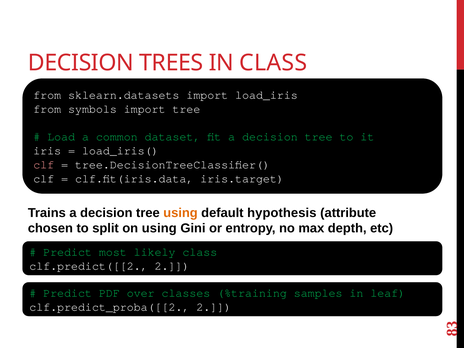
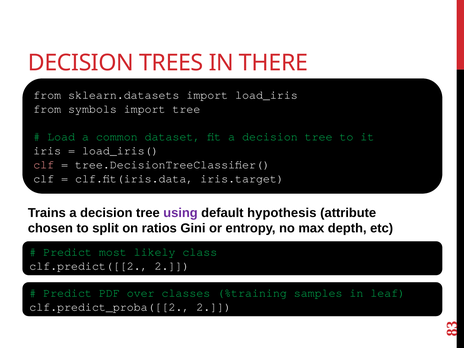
IN CLASS: CLASS -> THERE (273, 63)
using colour: orange -> purple (180, 213)
on using: using -> ratios (159, 228)
